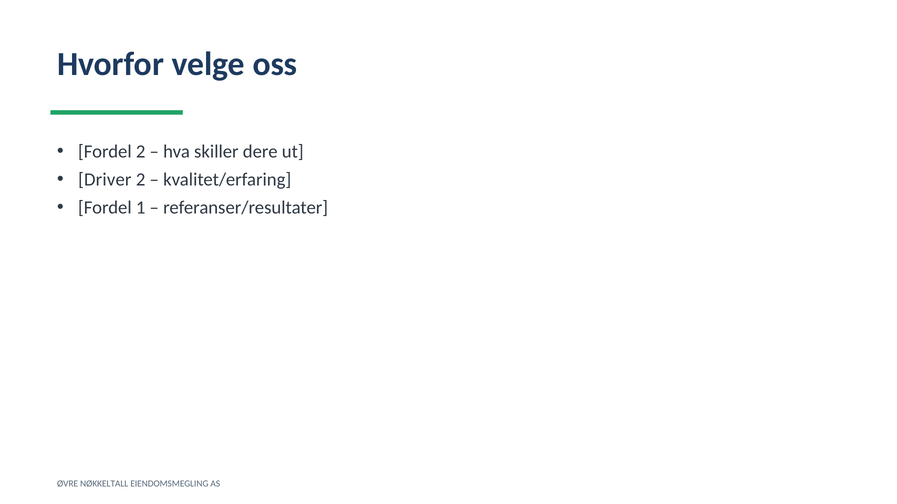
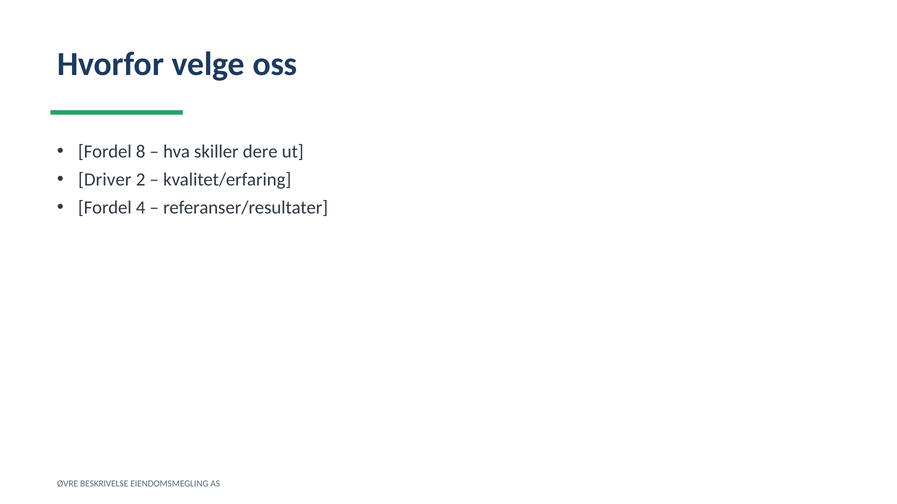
Fordel 2: 2 -> 8 (141, 152)
1: 1 -> 4 (141, 208)
NØKKELTALL: NØKKELTALL -> BESKRIVELSE (104, 484)
